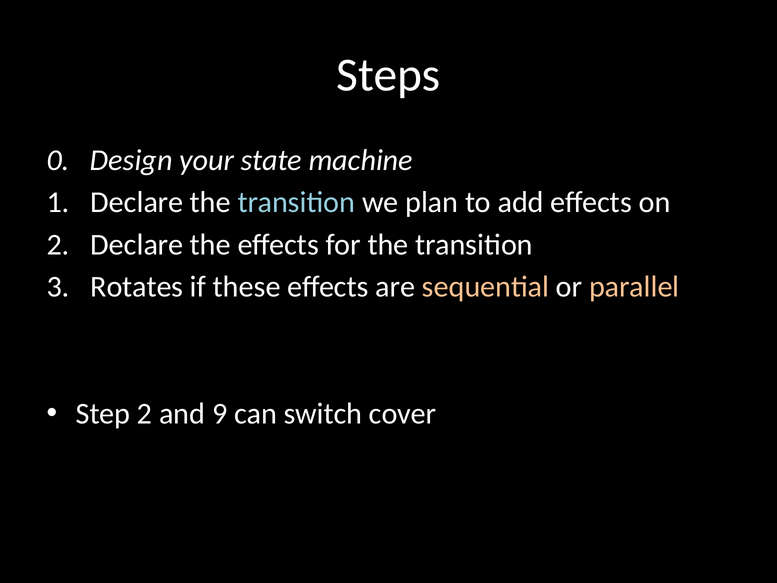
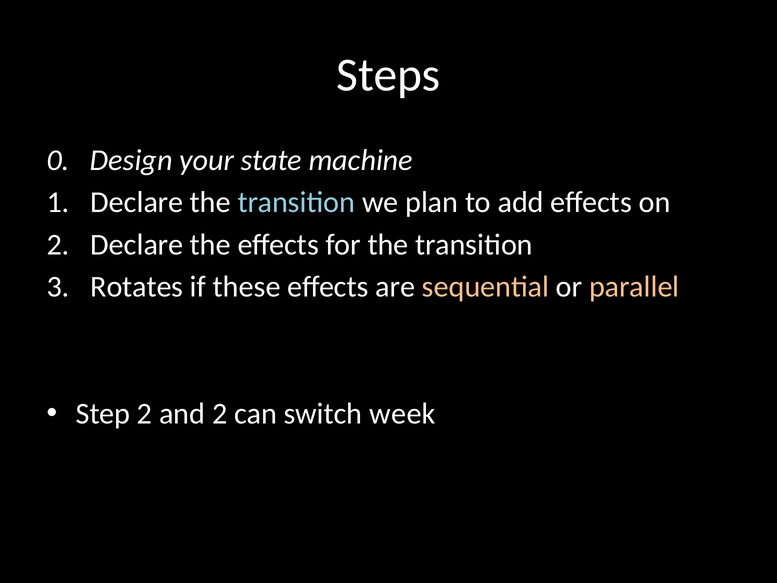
and 9: 9 -> 2 (220, 414)
cover: cover -> week (402, 414)
